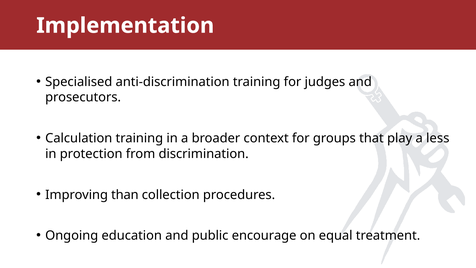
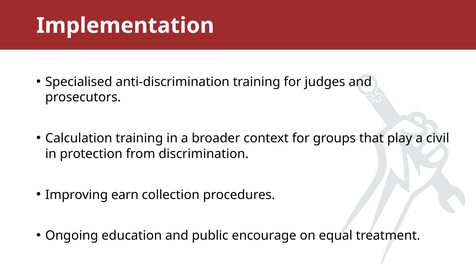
less: less -> civil (438, 138)
than: than -> earn (125, 195)
